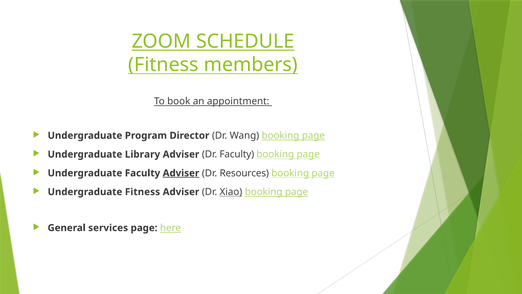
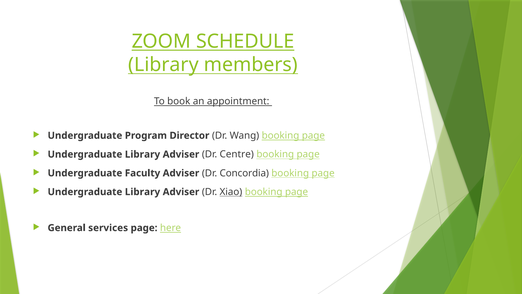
Fitness: Fitness -> Library (163, 65)
Dr Faculty: Faculty -> Centre (237, 154)
Adviser underline: present -> none (181, 173)
Resources: Resources -> Concordia (244, 173)
Fitness: Fitness -> Library (142, 192)
